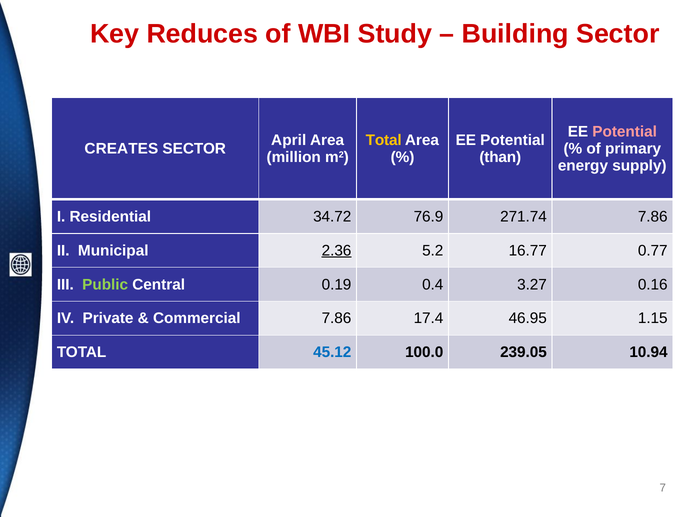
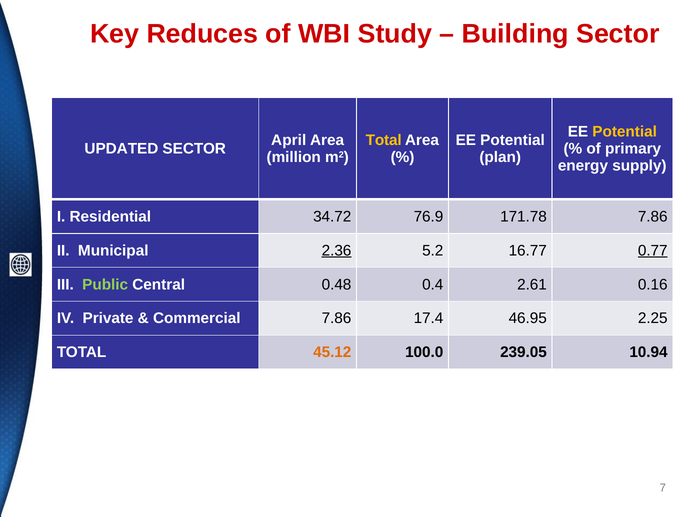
Potential colour: pink -> yellow (625, 132)
CREATES: CREATES -> UPDATED (121, 149)
than: than -> plan (500, 157)
271.74: 271.74 -> 171.78 (523, 217)
0.77 underline: none -> present (653, 251)
0.19: 0.19 -> 0.48 (337, 285)
3.27: 3.27 -> 2.61 (532, 285)
1.15: 1.15 -> 2.25 (653, 319)
45.12 colour: blue -> orange (332, 353)
